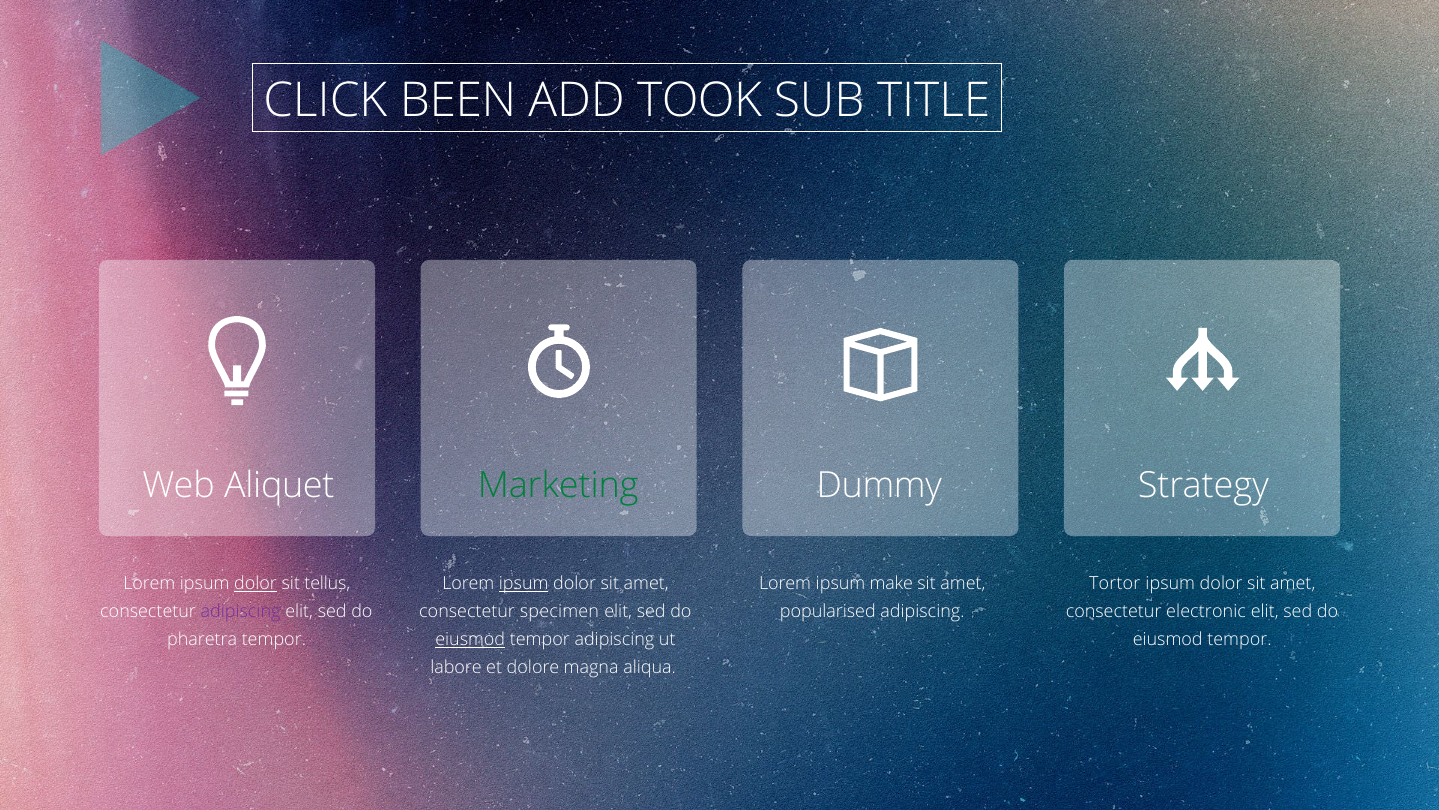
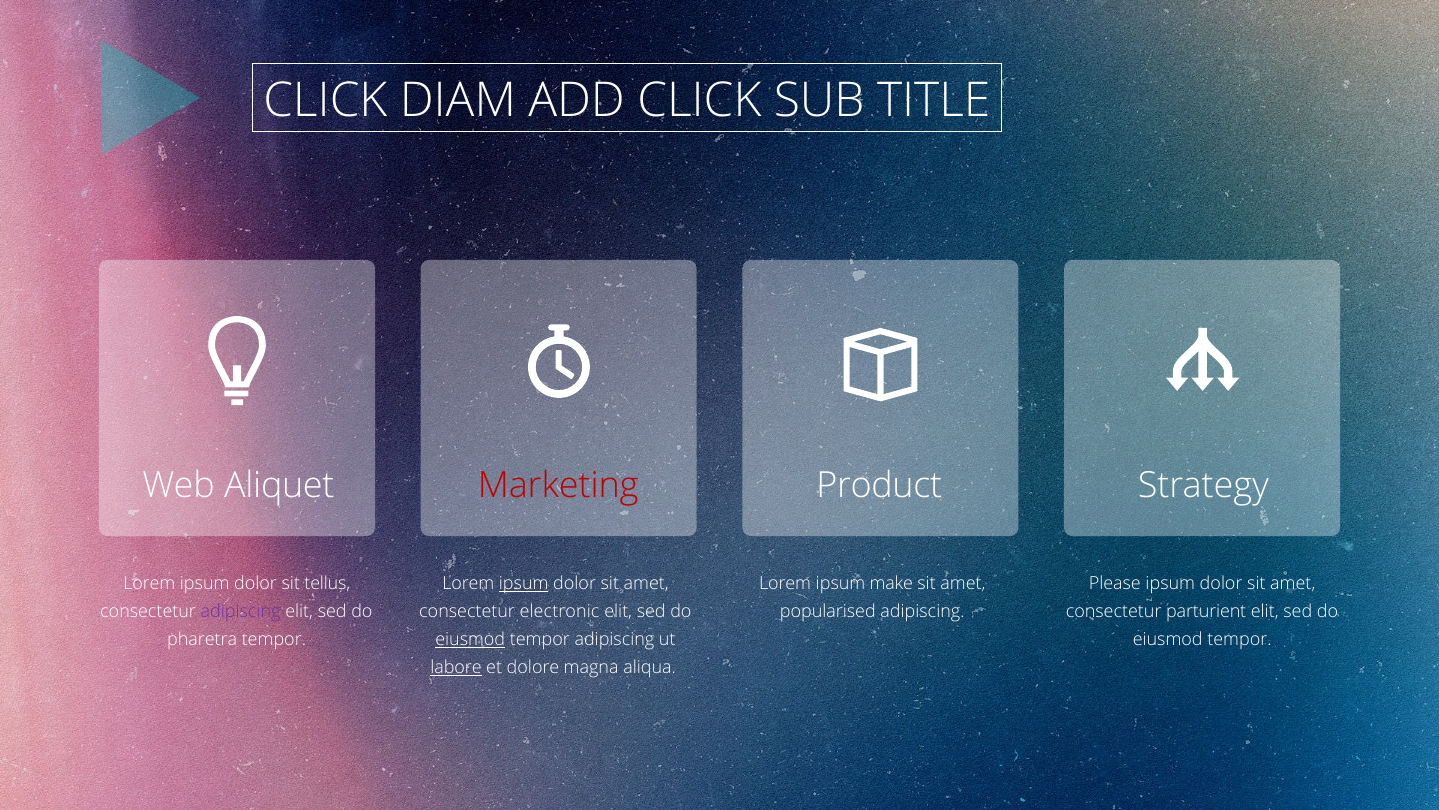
BEEN: BEEN -> DIAM (458, 101)
ADD TOOK: TOOK -> CLICK (699, 101)
Marketing colour: green -> red (558, 486)
Dummy: Dummy -> Product (879, 486)
dolor underline: present -> none (256, 583)
Tortor: Tortor -> Please (1115, 583)
specimen: specimen -> electronic (560, 611)
electronic: electronic -> parturient (1206, 611)
labore underline: none -> present (456, 667)
